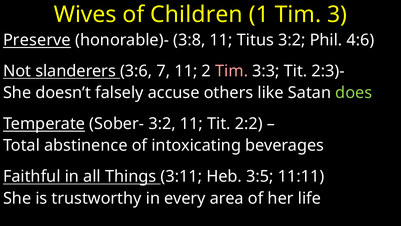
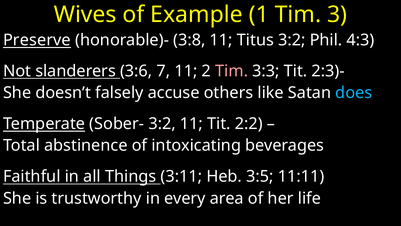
Children: Children -> Example (197, 15)
4:6: 4:6 -> 4:3 (361, 40)
does colour: light green -> light blue (354, 93)
